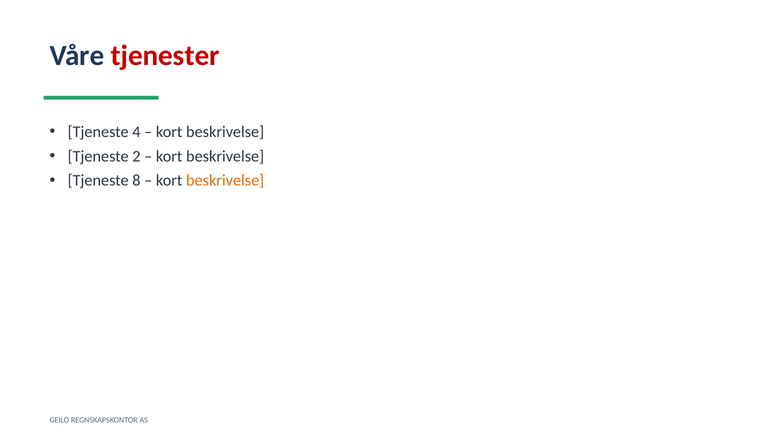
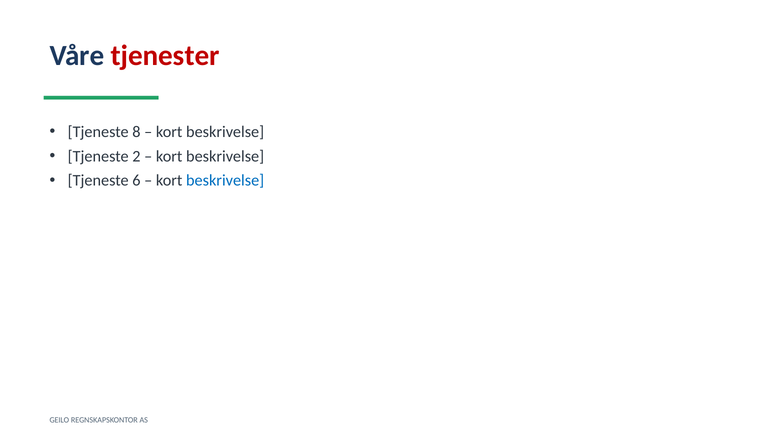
4: 4 -> 8 (136, 132)
8: 8 -> 6 (136, 180)
beskrivelse colour: orange -> blue (225, 180)
